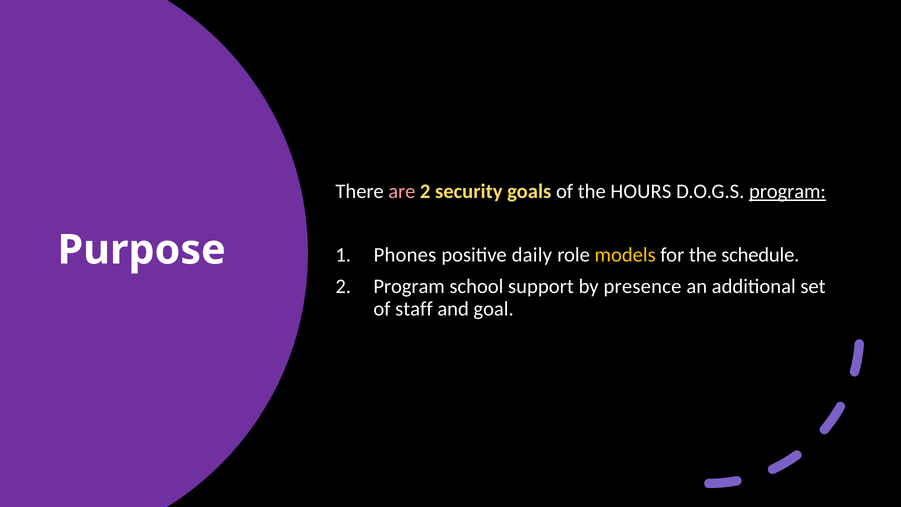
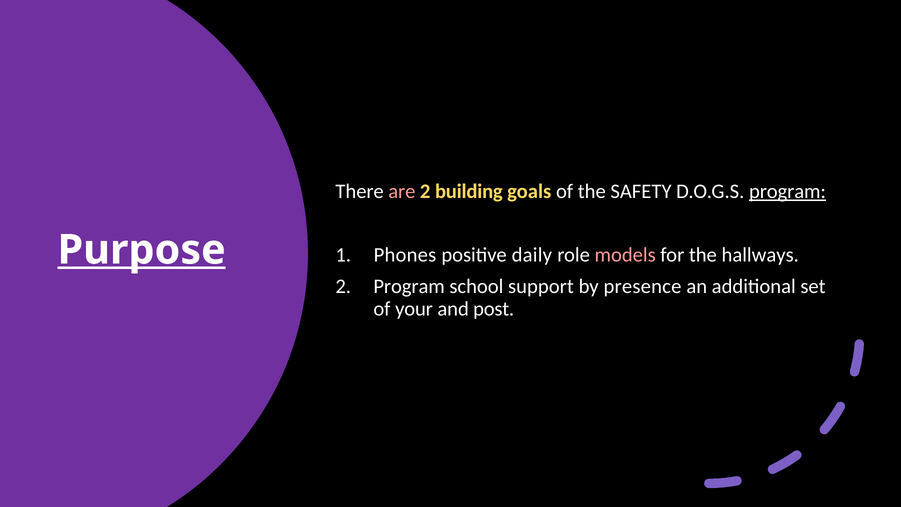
security: security -> building (469, 191)
HOURS: HOURS -> SAFETY (641, 191)
Purpose underline: none -> present (142, 250)
models colour: yellow -> pink (625, 255)
schedule: schedule -> hallways (760, 255)
staff: staff -> your (414, 309)
goal: goal -> post (494, 309)
